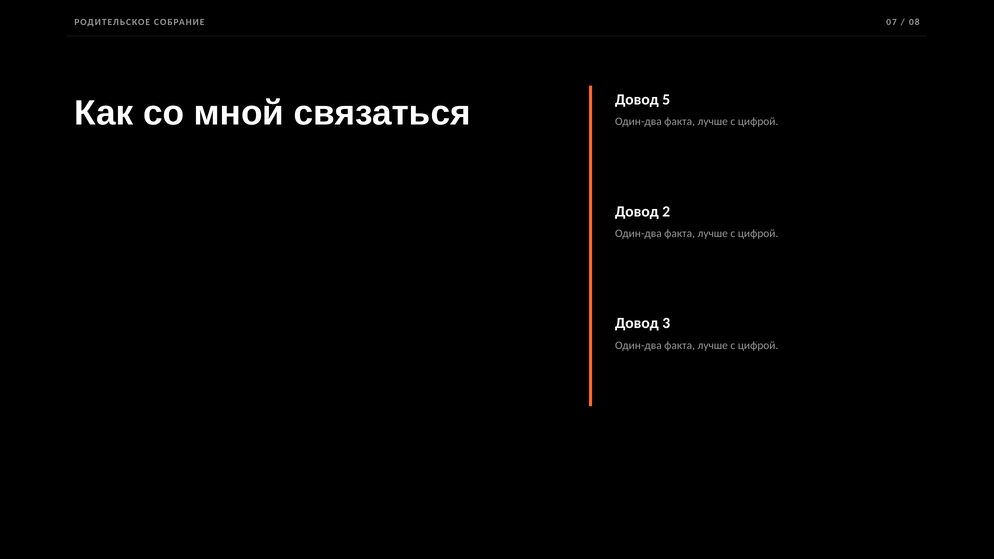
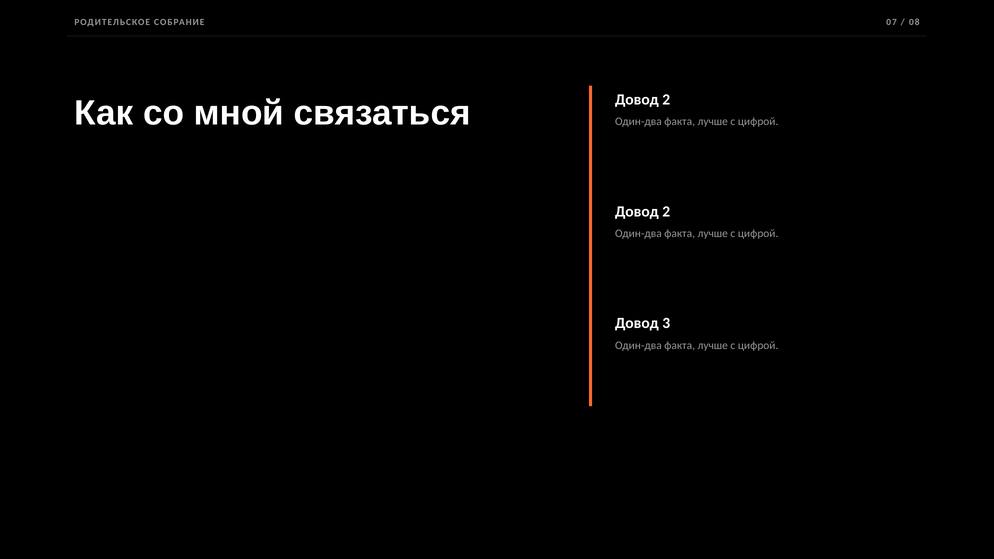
связаться Довод 5: 5 -> 2 (666, 100)
